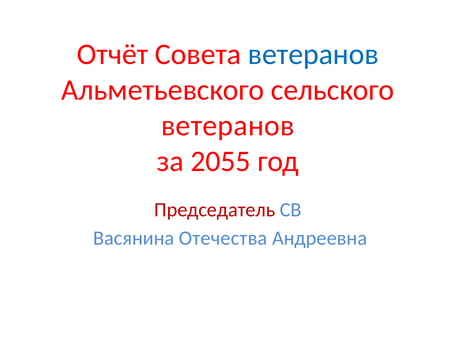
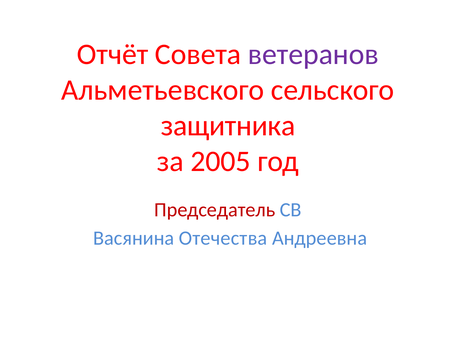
ветеранов colour: blue -> purple (313, 54)
ветеранов: ветеранов -> защитника (228, 126)
2055: 2055 -> 2005 (221, 161)
